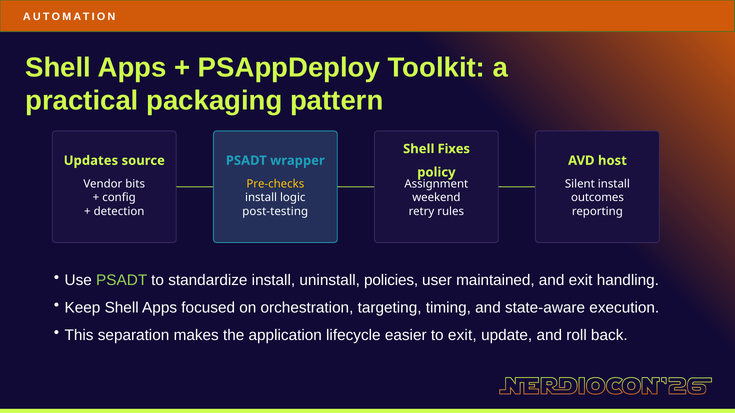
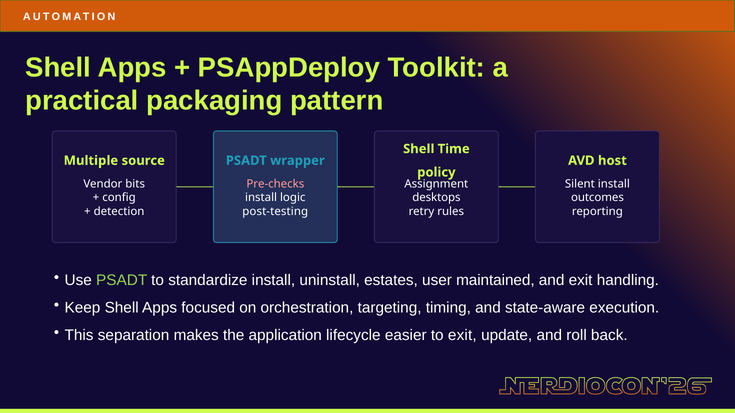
Fixes: Fixes -> Time (454, 149)
Updates: Updates -> Multiple (91, 161)
Pre-checks colour: yellow -> pink (275, 184)
weekend: weekend -> desktops (436, 198)
policies: policies -> estates (391, 281)
